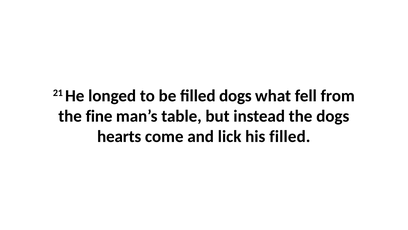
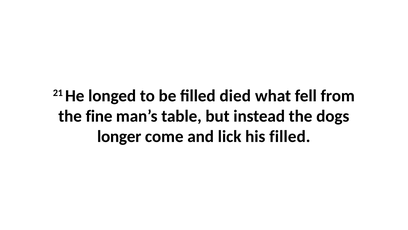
filled dogs: dogs -> died (235, 96)
hearts: hearts -> longer (119, 136)
